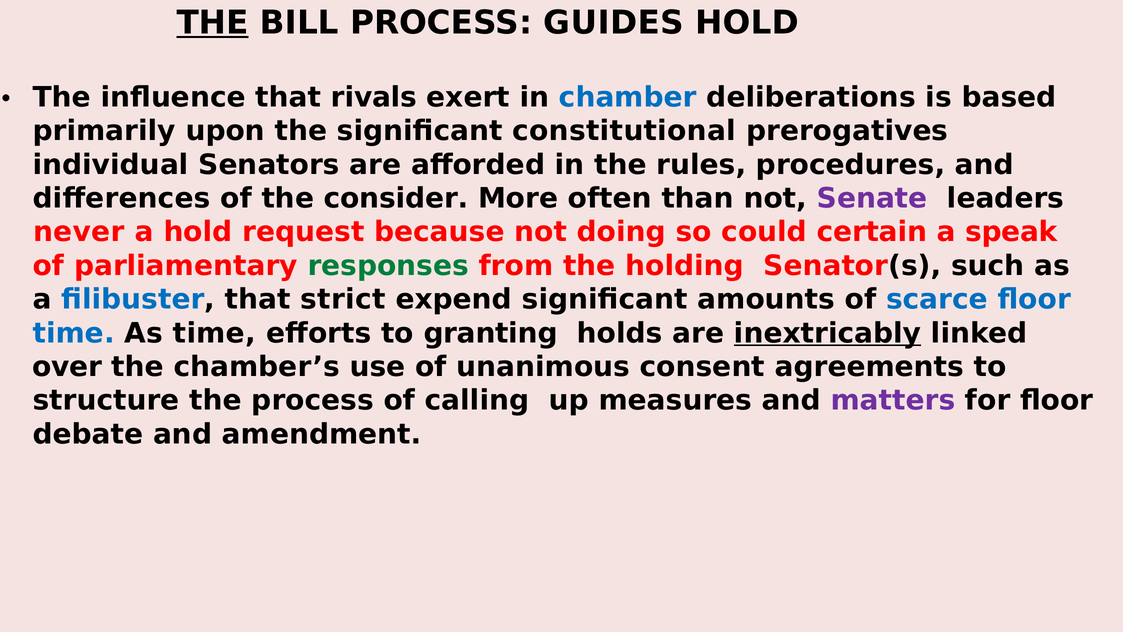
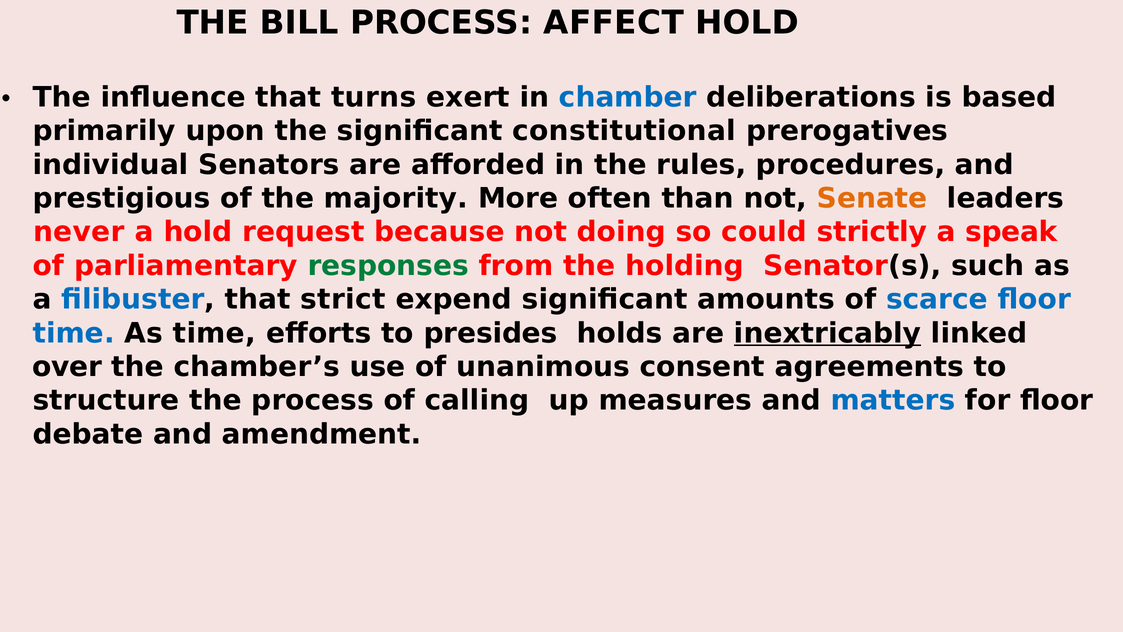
THE underline: present -> none (213, 23)
GUIDES: GUIDES -> AFFECT (614, 23)
rivals: rivals -> turns (374, 97)
diﬀerences: diﬀerences -> prestigious (122, 198)
consider: consider -> majority (396, 198)
Senate colour: purple -> orange (872, 198)
certain: certain -> strictly (872, 232)
granting: granting -> presides (491, 333)
matters colour: purple -> blue (893, 401)
